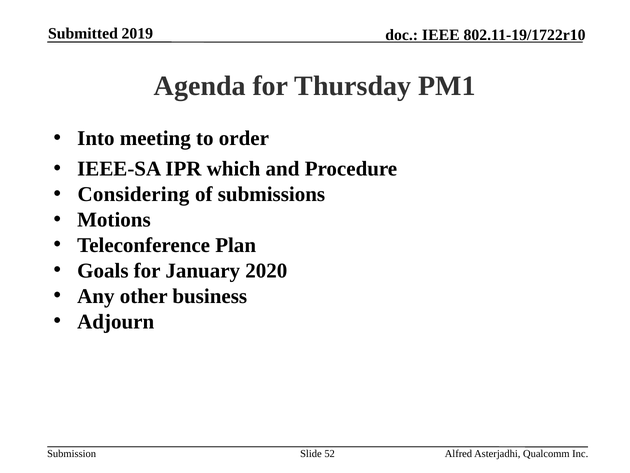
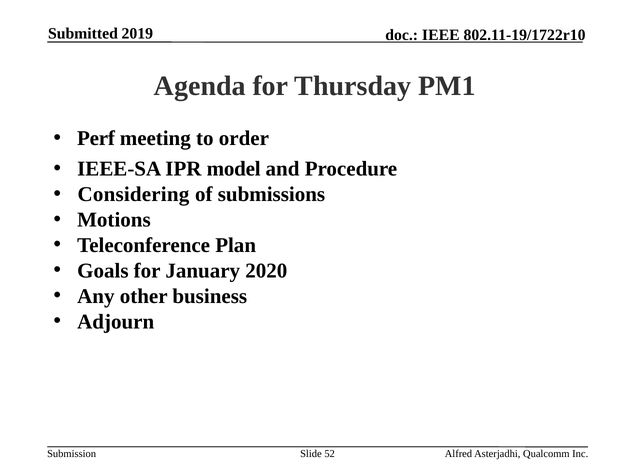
Into: Into -> Perf (96, 138)
which: which -> model (234, 169)
